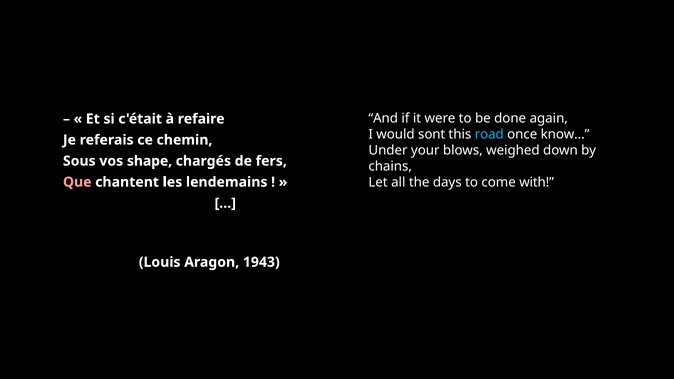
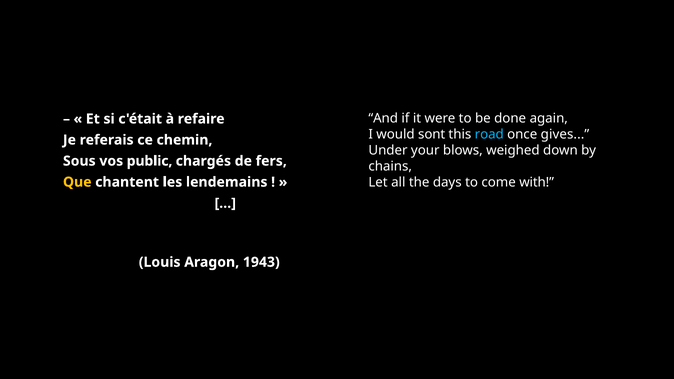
know: know -> gives (565, 134)
shape: shape -> public (150, 161)
Que colour: pink -> yellow (77, 182)
